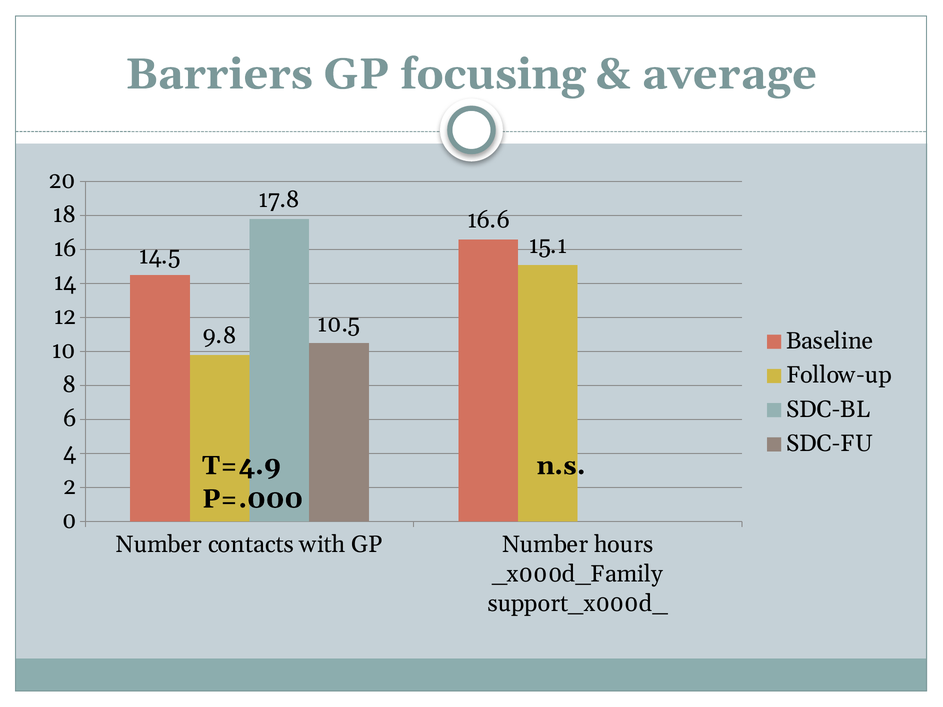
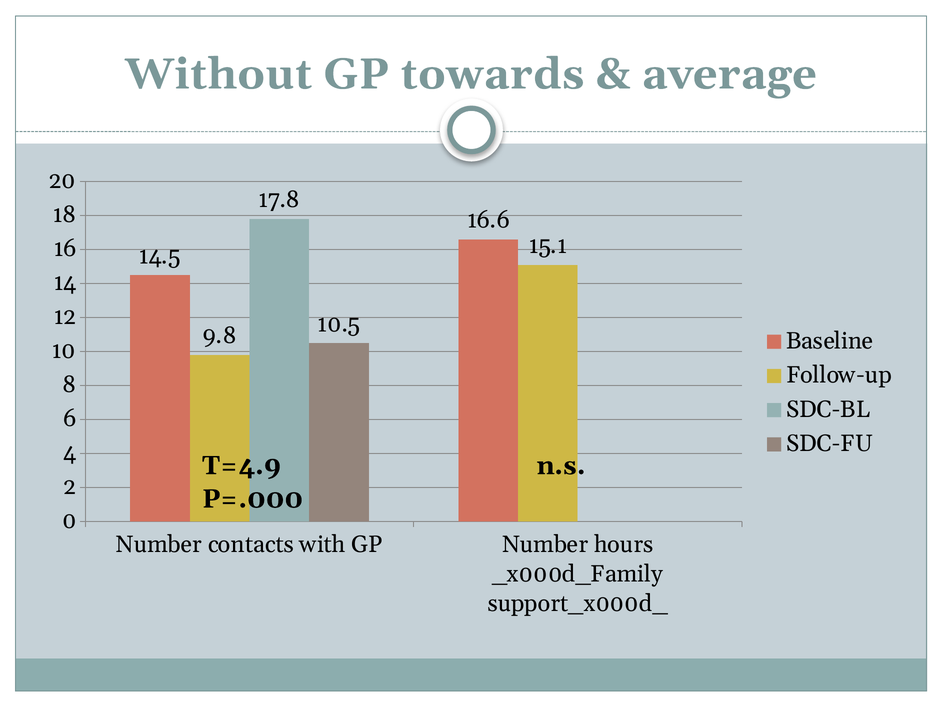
Barriers: Barriers -> Without (219, 74)
focusing: focusing -> towards (492, 74)
